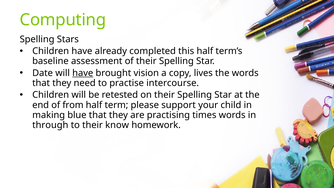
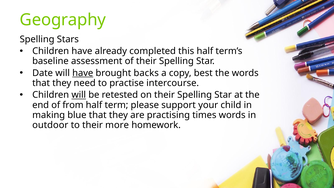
Computing: Computing -> Geography (63, 20)
vision: vision -> backs (146, 73)
lives: lives -> best (203, 73)
will underline: none -> present (79, 95)
through: through -> outdoor (50, 125)
know: know -> more (117, 125)
